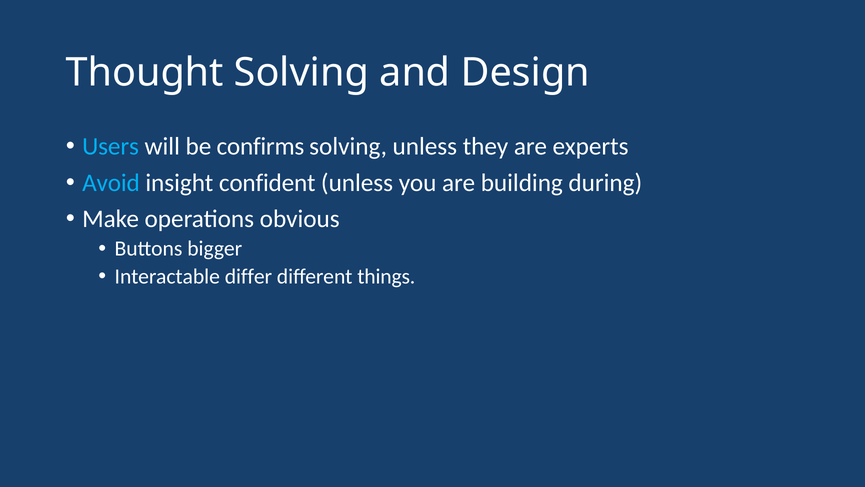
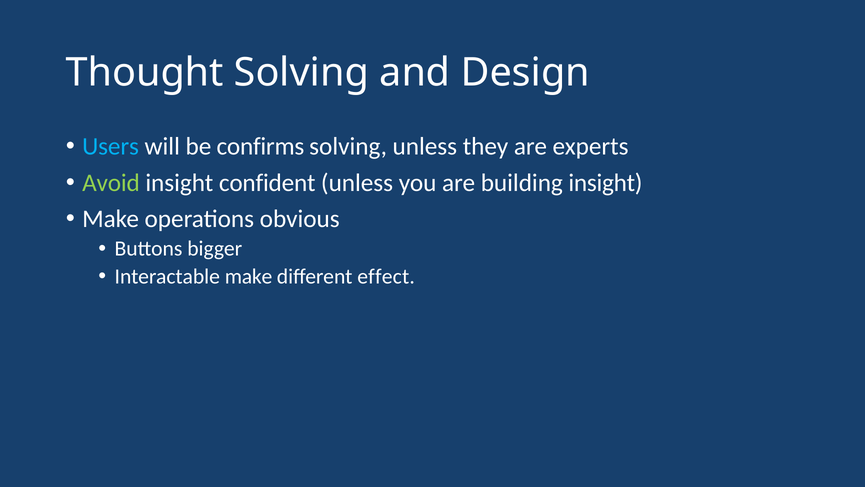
Avoid colour: light blue -> light green (111, 183)
building during: during -> insight (605, 183)
Interactable differ: differ -> make (249, 276)
things: things -> effect (386, 276)
